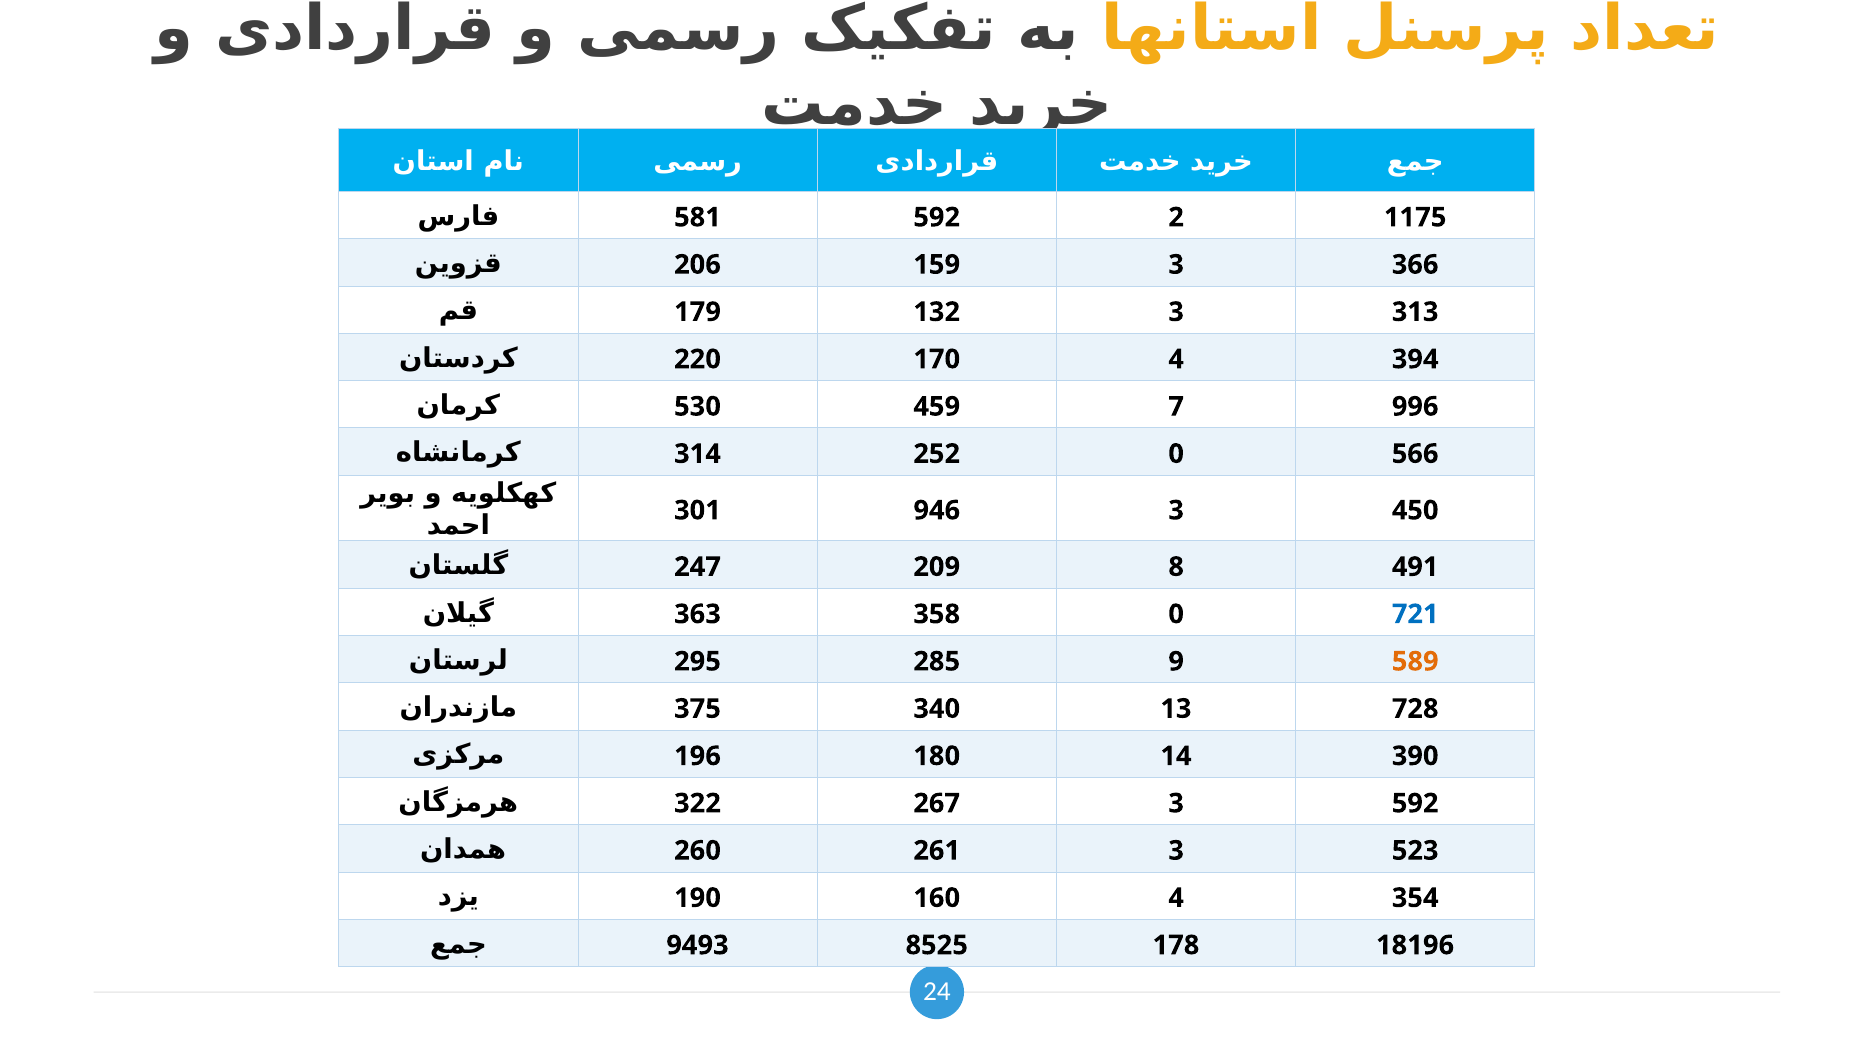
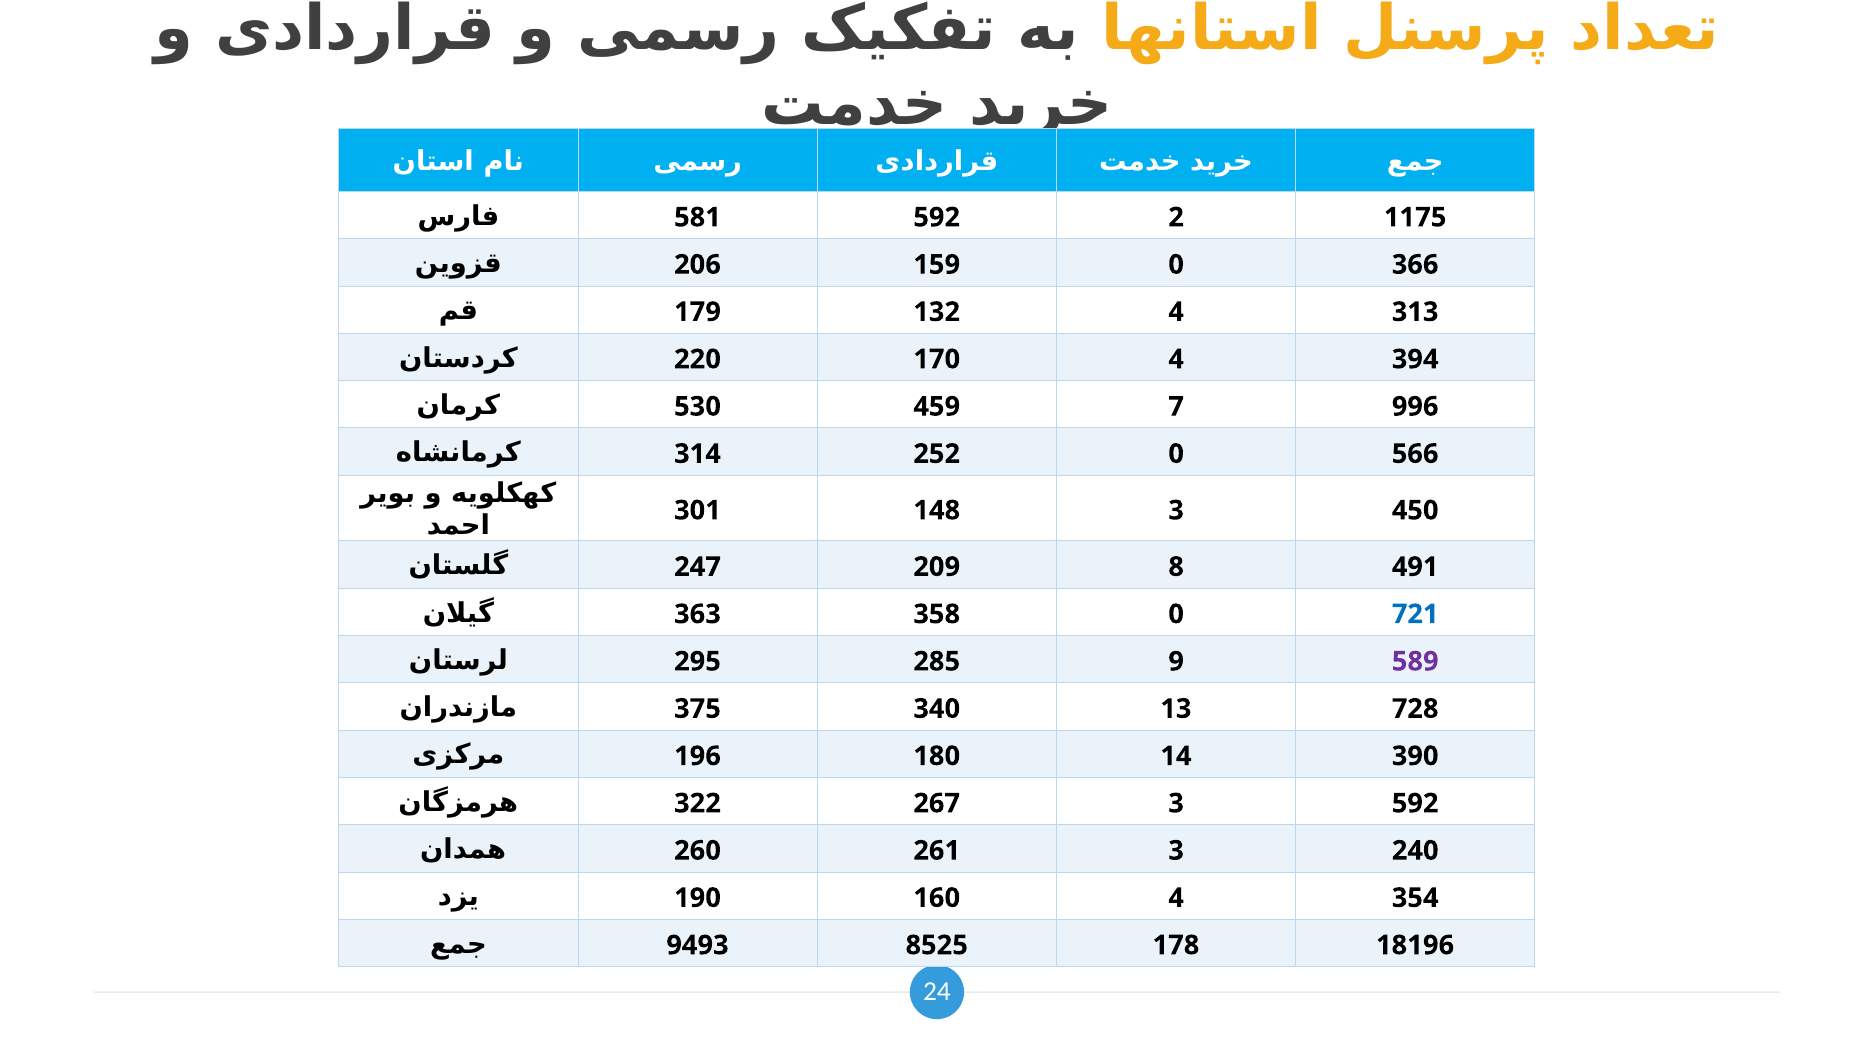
159 3: 3 -> 0 (1176, 265)
132 3: 3 -> 4 (1176, 312)
946: 946 -> 148 (937, 510)
589 colour: orange -> purple (1415, 661)
523: 523 -> 240 (1415, 850)
